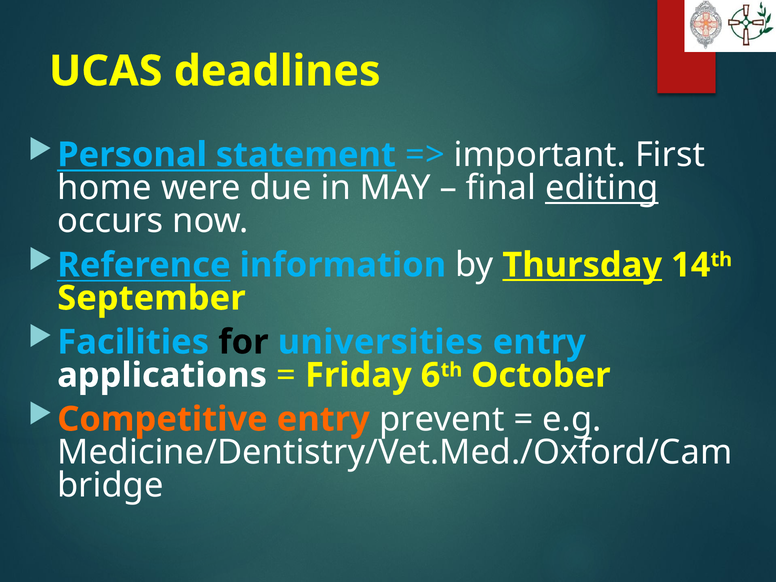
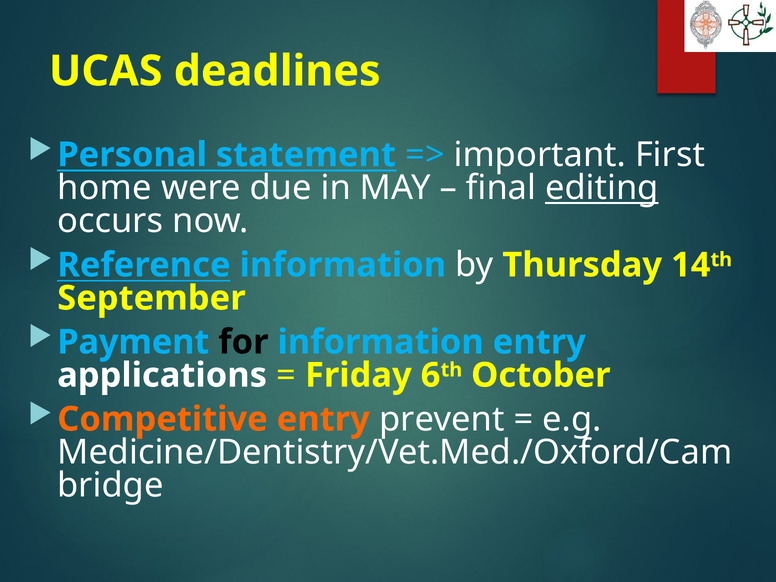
Thursday underline: present -> none (582, 265)
Facilities: Facilities -> Payment (133, 342)
for universities: universities -> information (381, 342)
